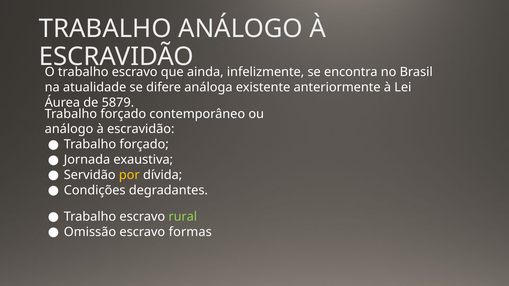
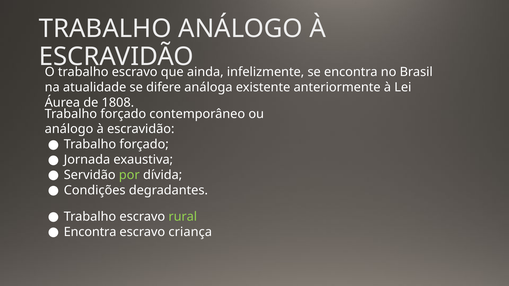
5879: 5879 -> 1808 (118, 103)
por colour: yellow -> light green (129, 175)
Omissão: Omissão -> Encontra (90, 232)
formas: formas -> criança (190, 232)
